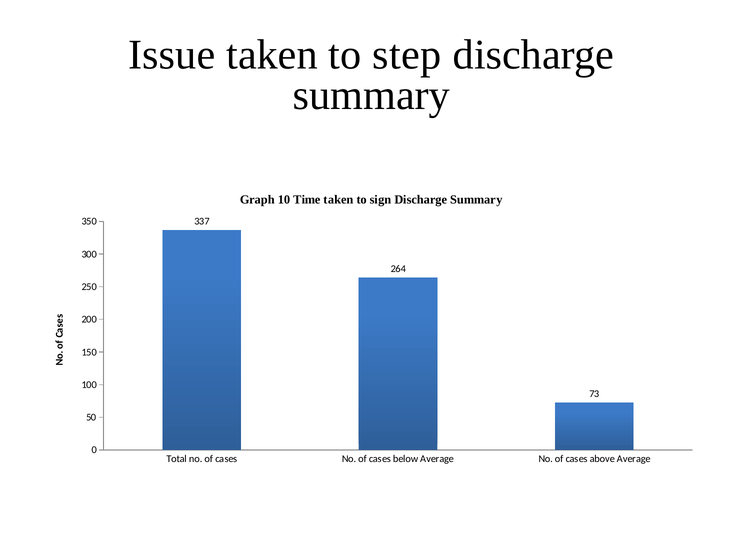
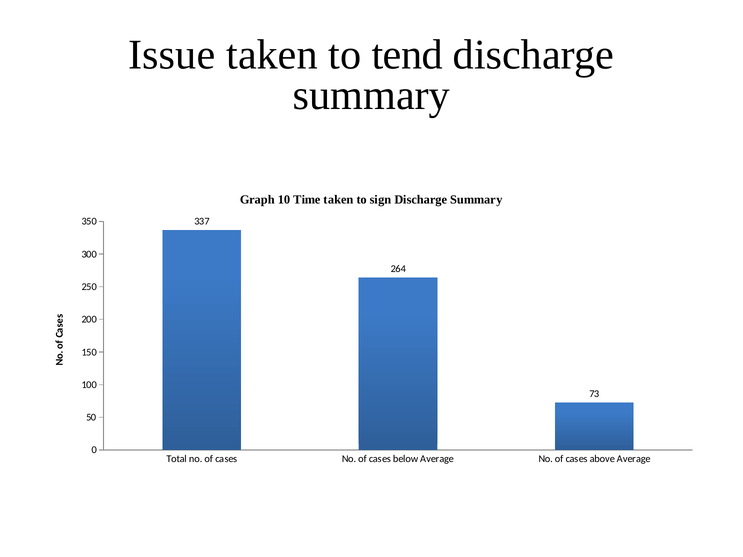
step: step -> tend (407, 55)
